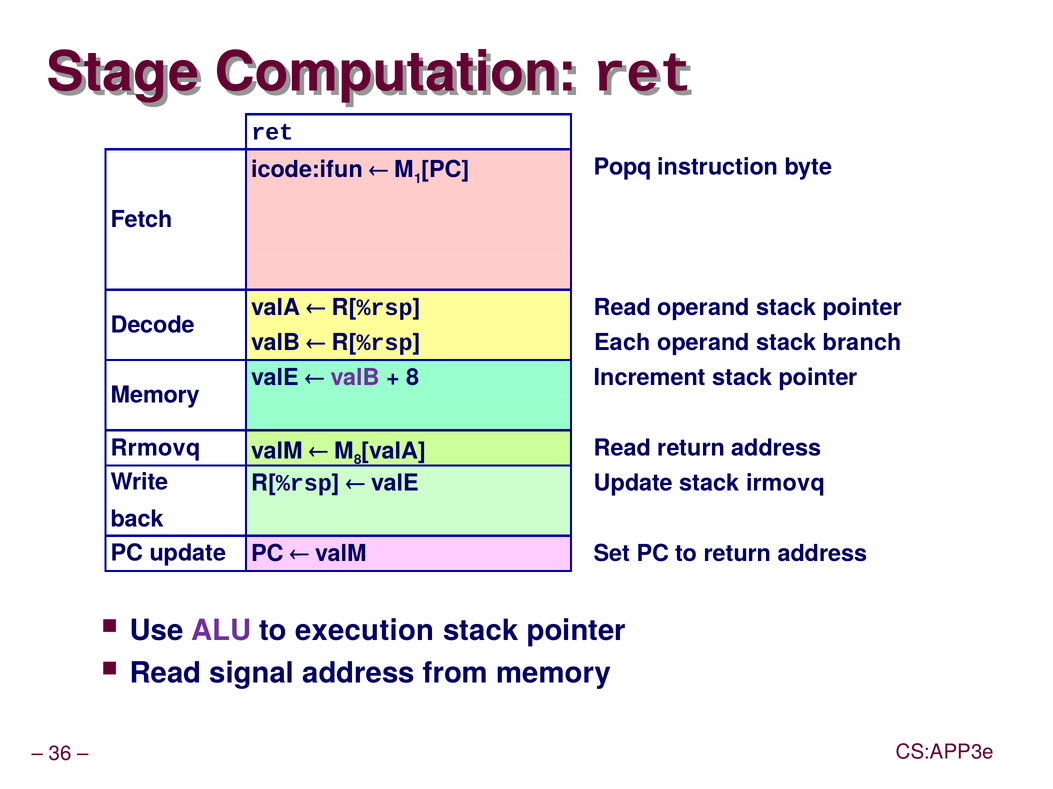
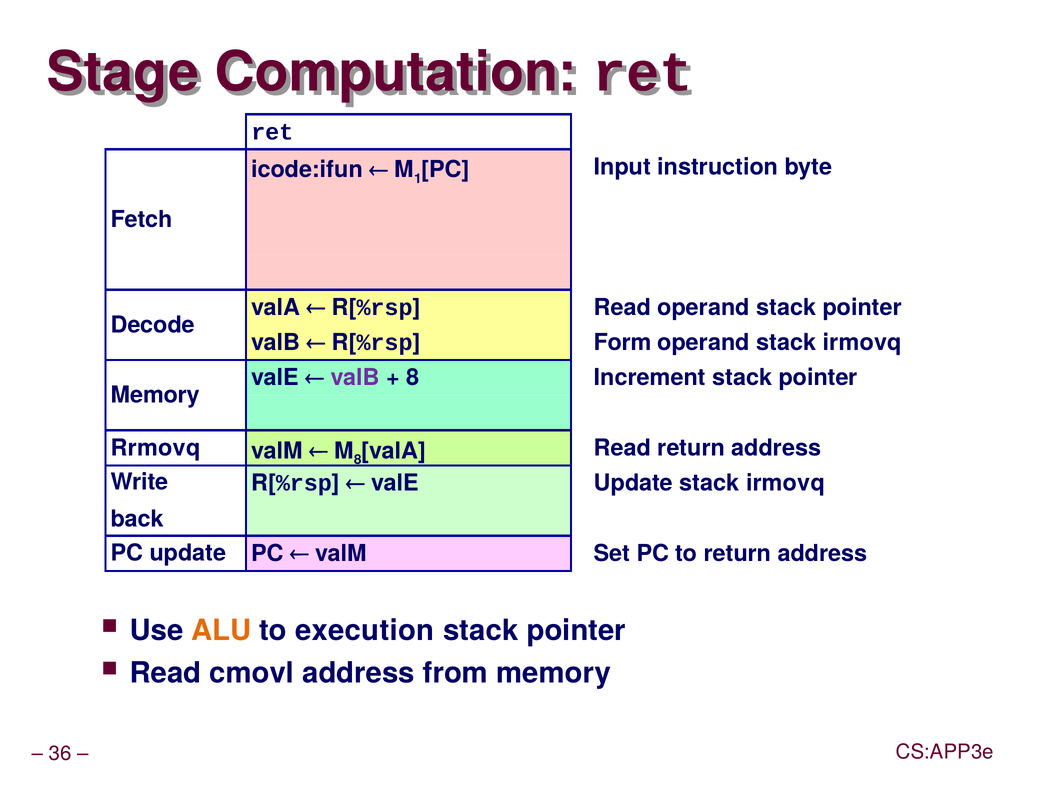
Popq: Popq -> Input (622, 167)
Each: Each -> Form (623, 343)
operand stack branch: branch -> irmovq (862, 343)
ALU colour: purple -> orange (221, 631)
signal: signal -> cmovl (252, 674)
